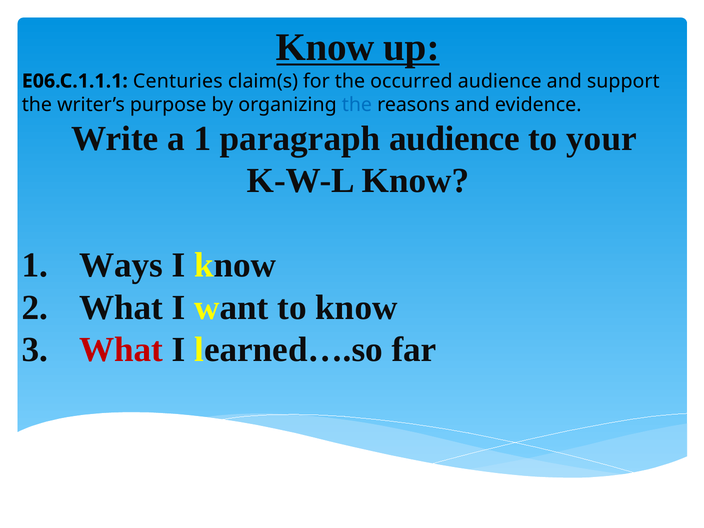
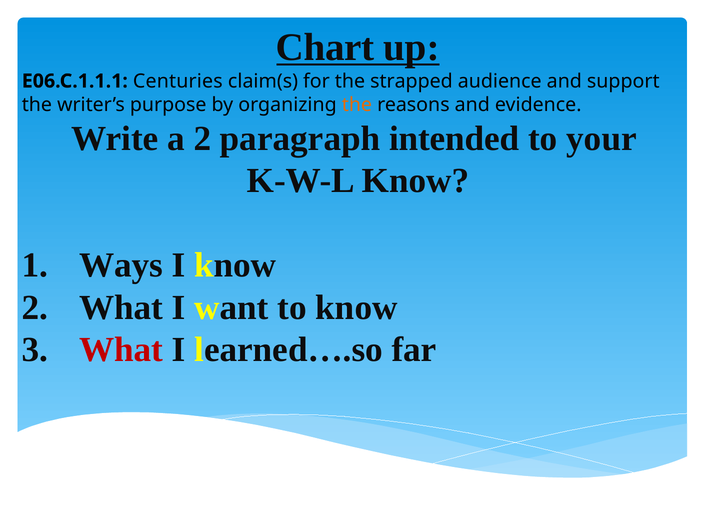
Know: Know -> Chart (325, 47)
occurred: occurred -> strapped (411, 81)
the colour: blue -> orange (357, 105)
a 1: 1 -> 2 (202, 139)
paragraph audience: audience -> intended (454, 139)
